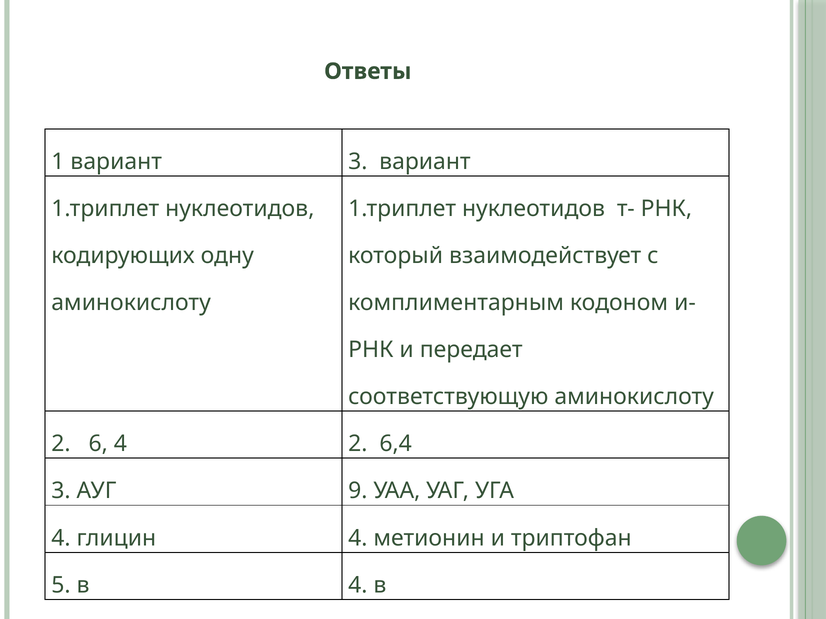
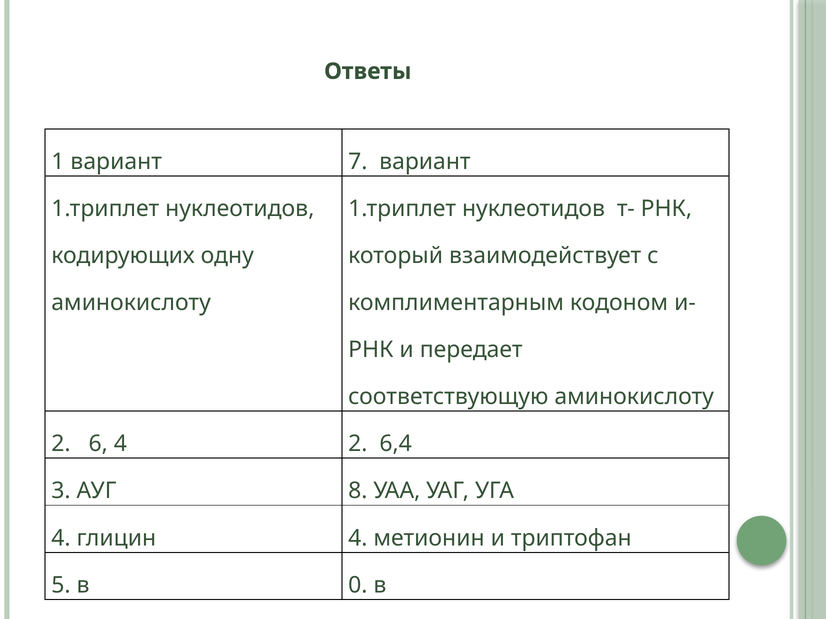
вариант 3: 3 -> 7 (358, 162)
9: 9 -> 8 (358, 491)
в 4: 4 -> 0 (358, 585)
